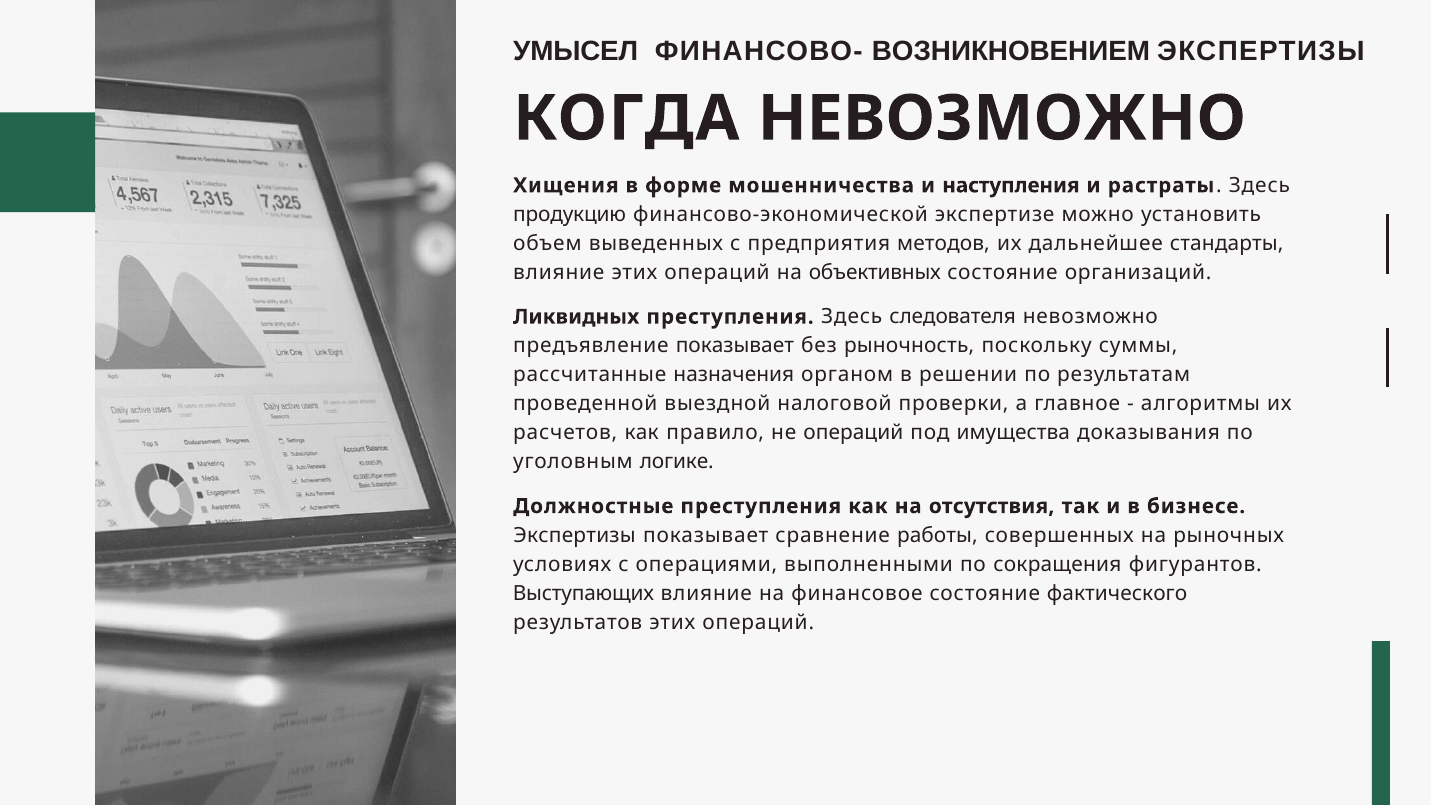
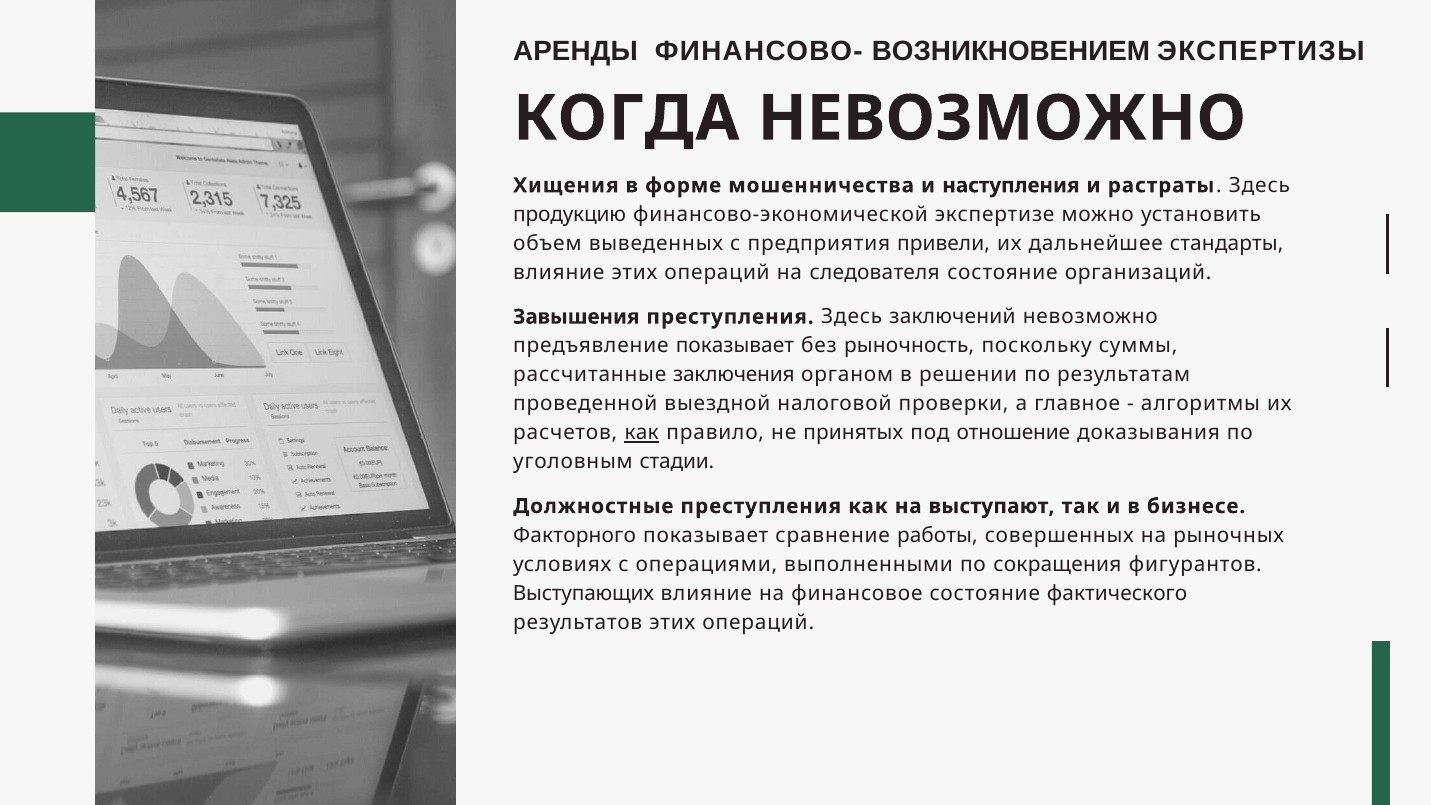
УМЫСЕЛ: УМЫСЕЛ -> АРЕНДЫ (576, 51)
методов: методов -> привели (944, 244)
объективных: объективных -> следователя (875, 273)
Ликвидных: Ликвидных -> Завышения (576, 317)
следователя: следователя -> заключений (952, 317)
назначения: назначения -> заключения (734, 375)
как underline: none -> present (642, 433)
не операций: операций -> принятых (853, 433)
имущества: имущества -> отношение (1013, 433)
логике: логике -> стадии (677, 462)
отсутствия: отсутствия -> выступают (992, 506)
Экспертизы: Экспертизы -> Факторного (575, 535)
